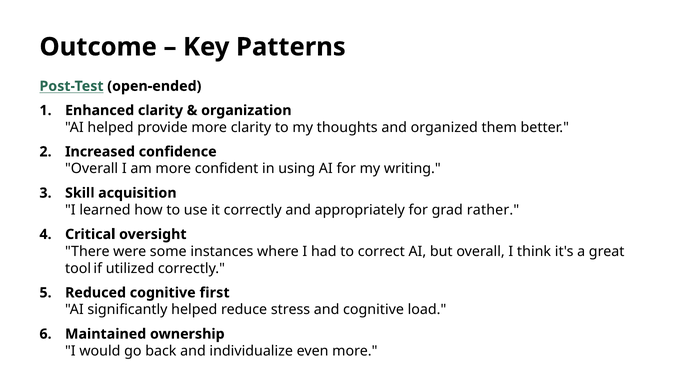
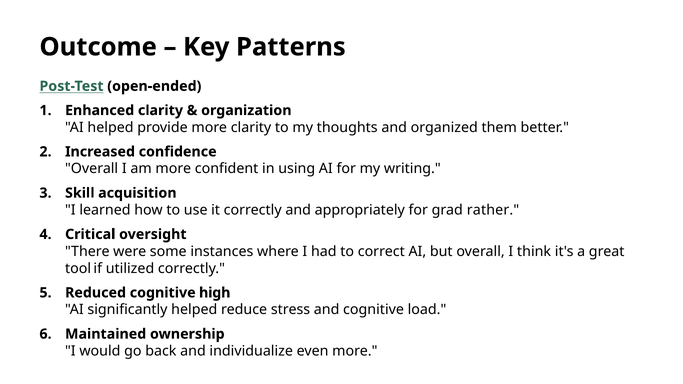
first: first -> high (215, 293)
